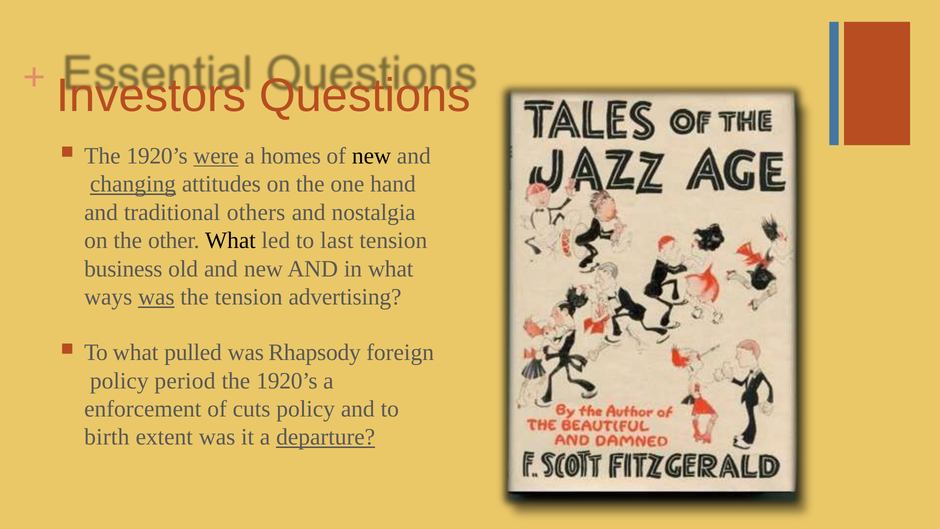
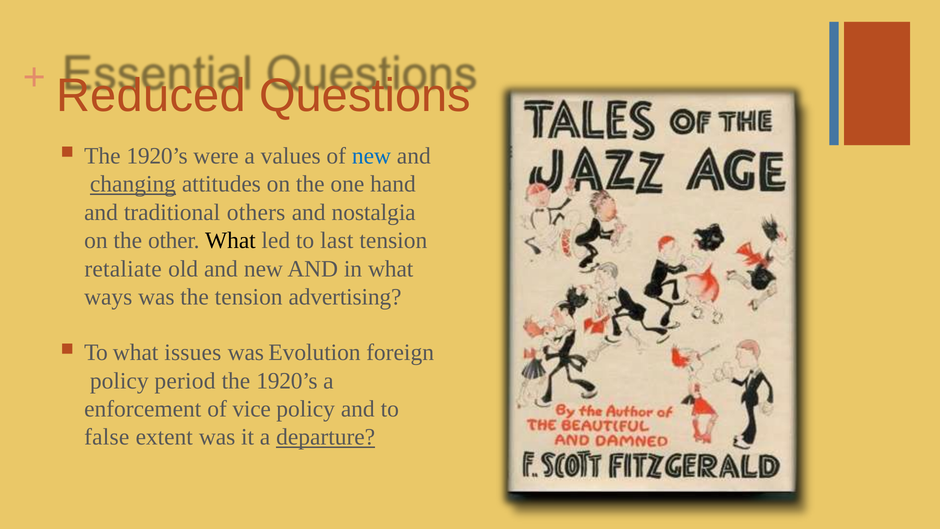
Investors: Investors -> Reduced (151, 96)
were underline: present -> none (216, 156)
homes: homes -> values (291, 156)
new colour: black -> blue (371, 156)
business: business -> retaliate (123, 269)
was underline: present -> none (156, 297)
pulled: pulled -> issues (193, 352)
Rhapsody: Rhapsody -> Evolution (315, 352)
cuts: cuts -> vice (252, 409)
birth: birth -> false (107, 437)
